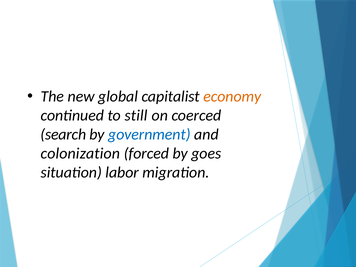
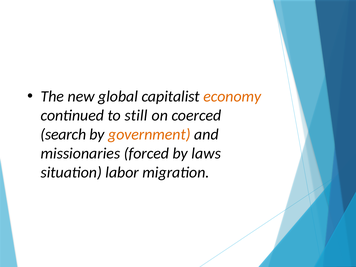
government colour: blue -> orange (149, 134)
colonization: colonization -> missionaries (80, 153)
goes: goes -> laws (206, 153)
